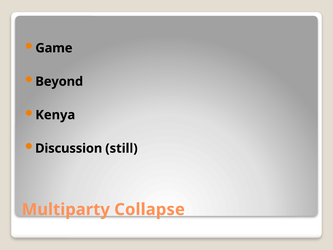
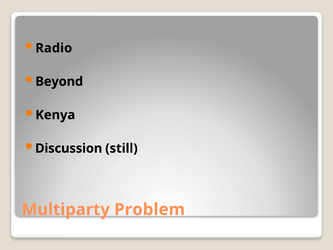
Game: Game -> Radio (54, 48)
Collapse: Collapse -> Problem (150, 209)
